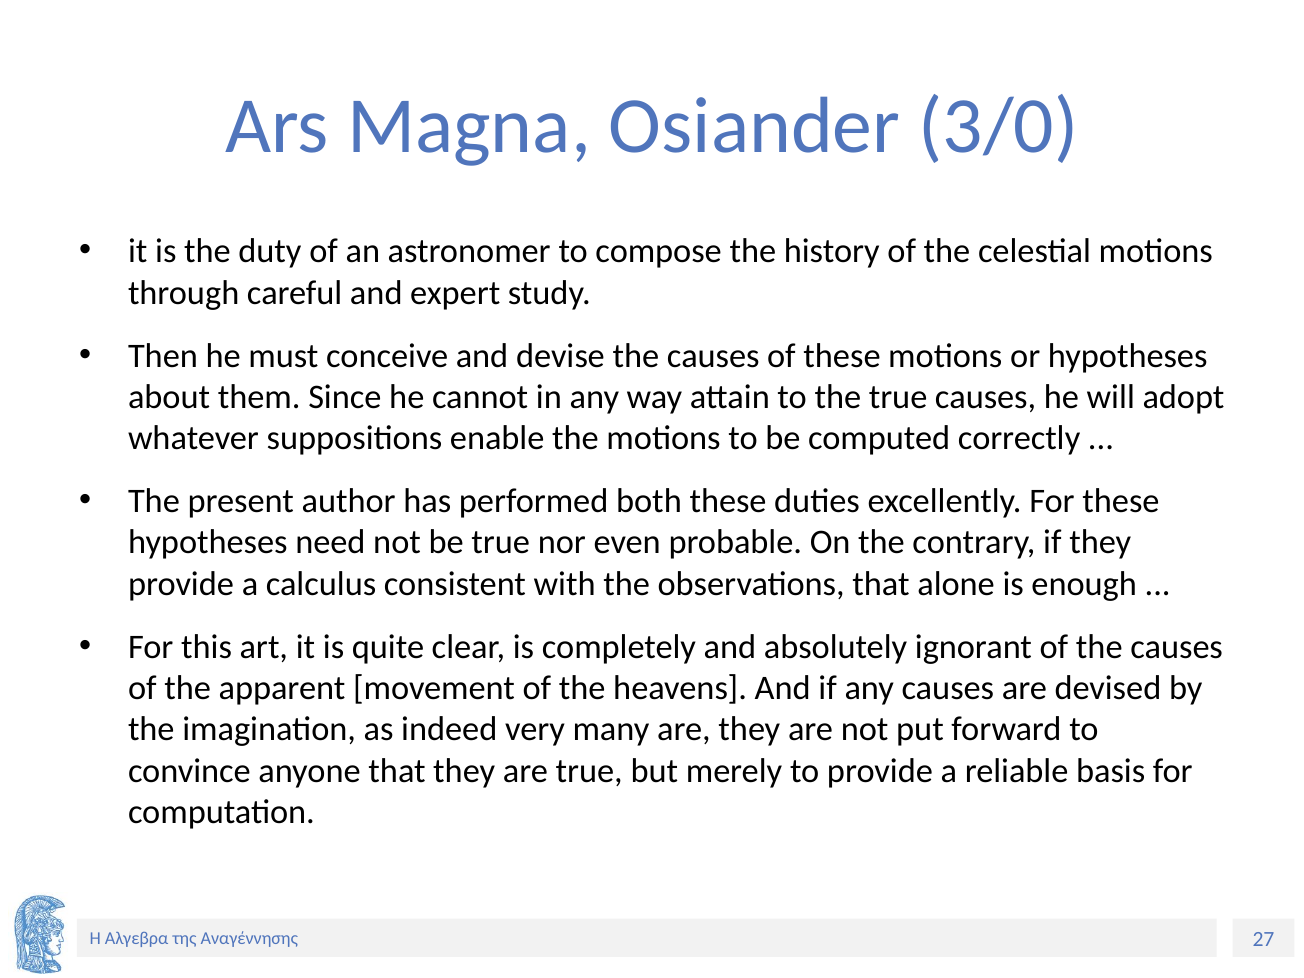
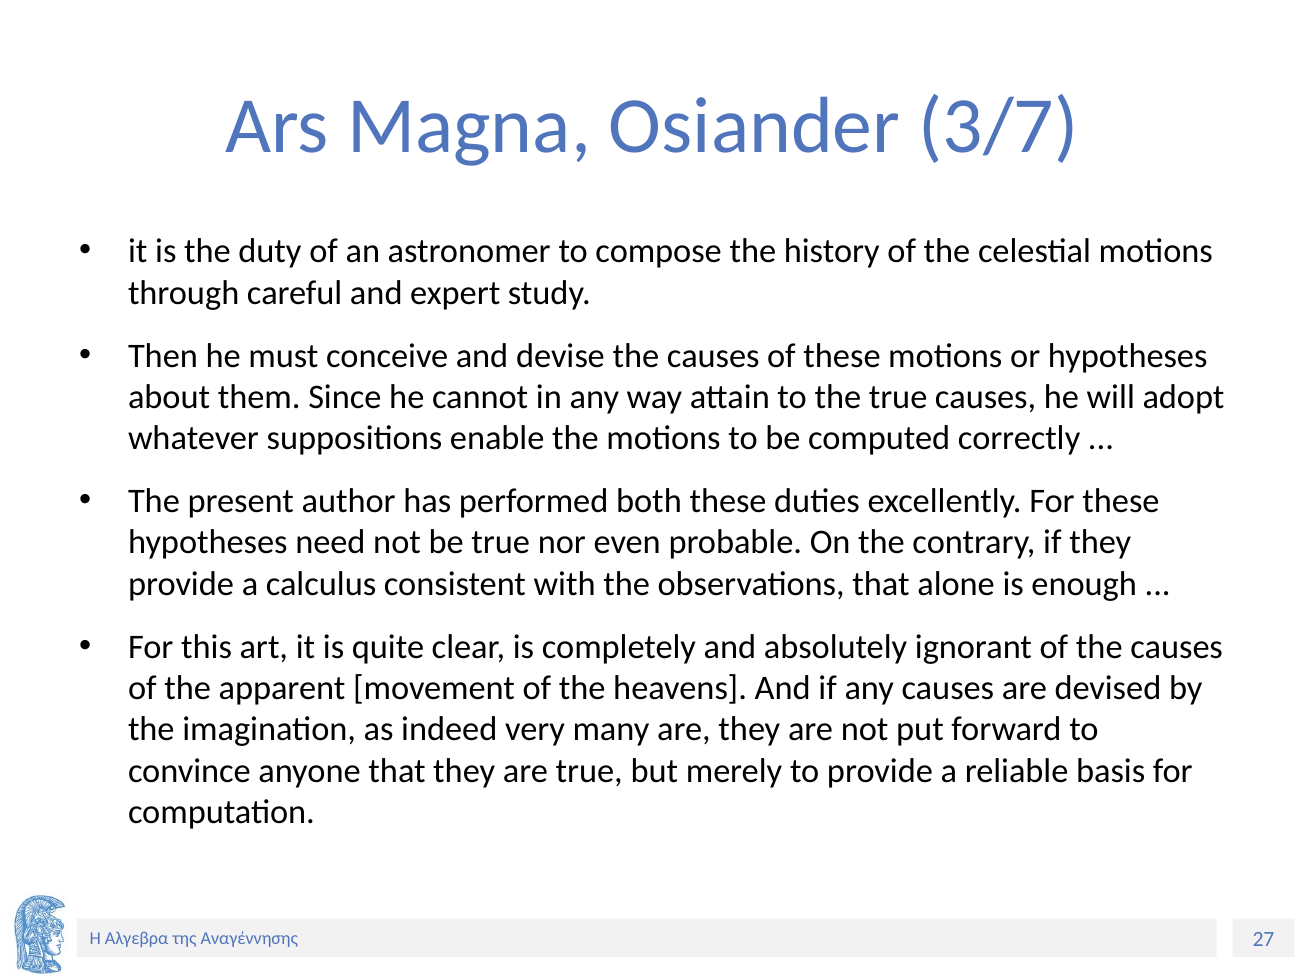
3/0: 3/0 -> 3/7 (998, 126)
